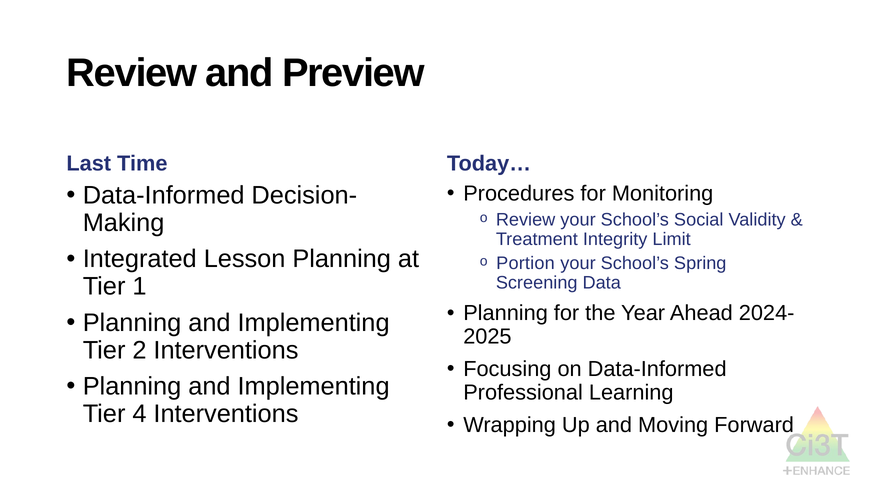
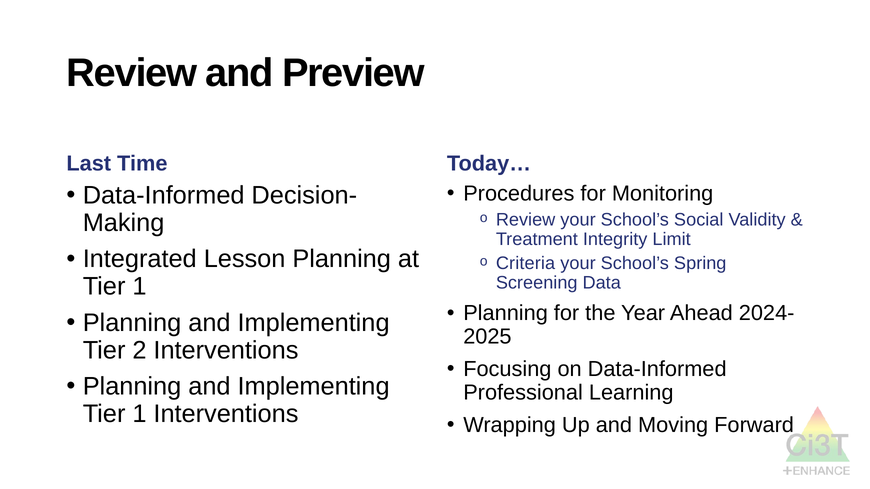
Portion: Portion -> Criteria (526, 263)
4: 4 -> 1 (139, 414)
